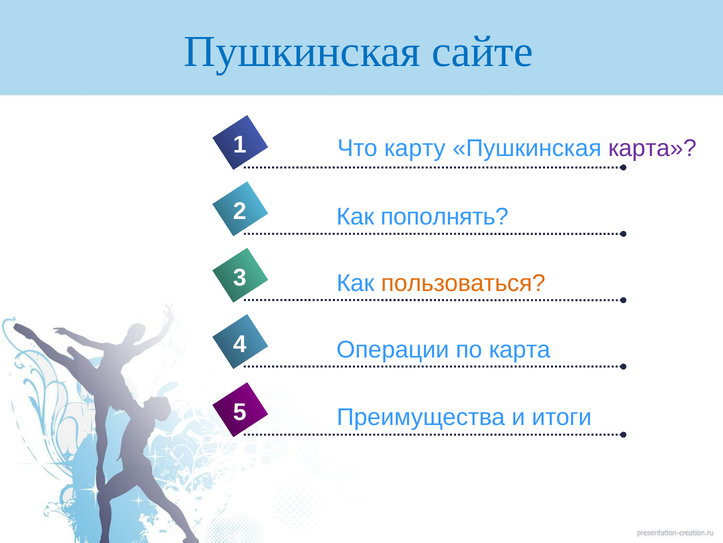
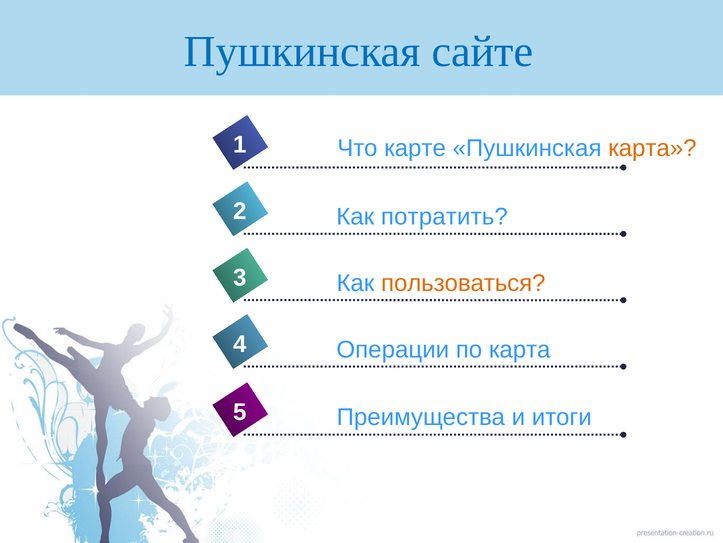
карту: карту -> карте (415, 148)
карта colour: purple -> orange (652, 148)
пополнять: пополнять -> потратить (444, 216)
